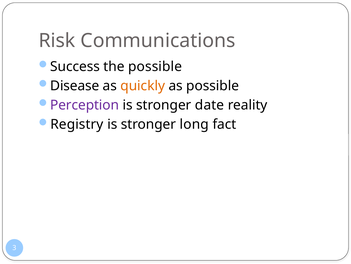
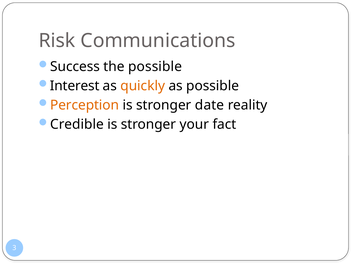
Disease: Disease -> Interest (75, 86)
Perception colour: purple -> orange (85, 105)
Registry: Registry -> Credible (77, 124)
long: long -> your (194, 124)
